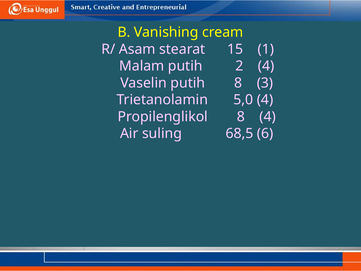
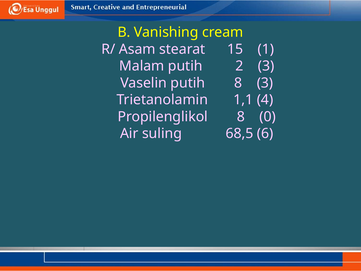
2 4: 4 -> 3 (266, 66)
5,0: 5,0 -> 1,1 (243, 100)
8 4: 4 -> 0 (268, 117)
